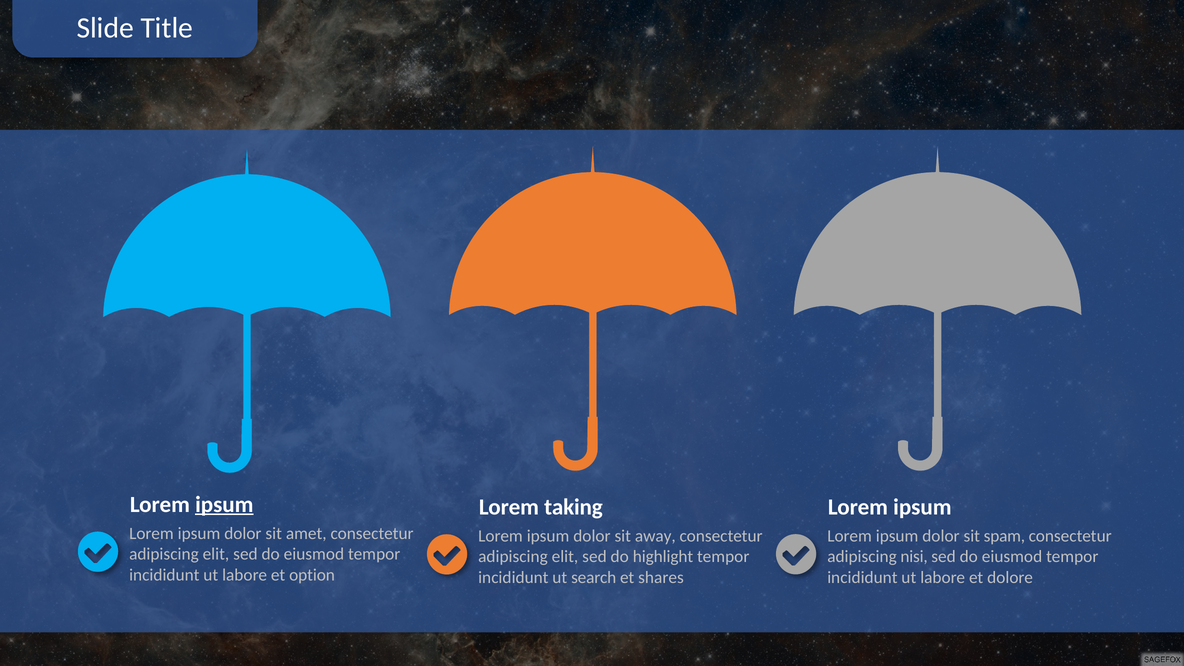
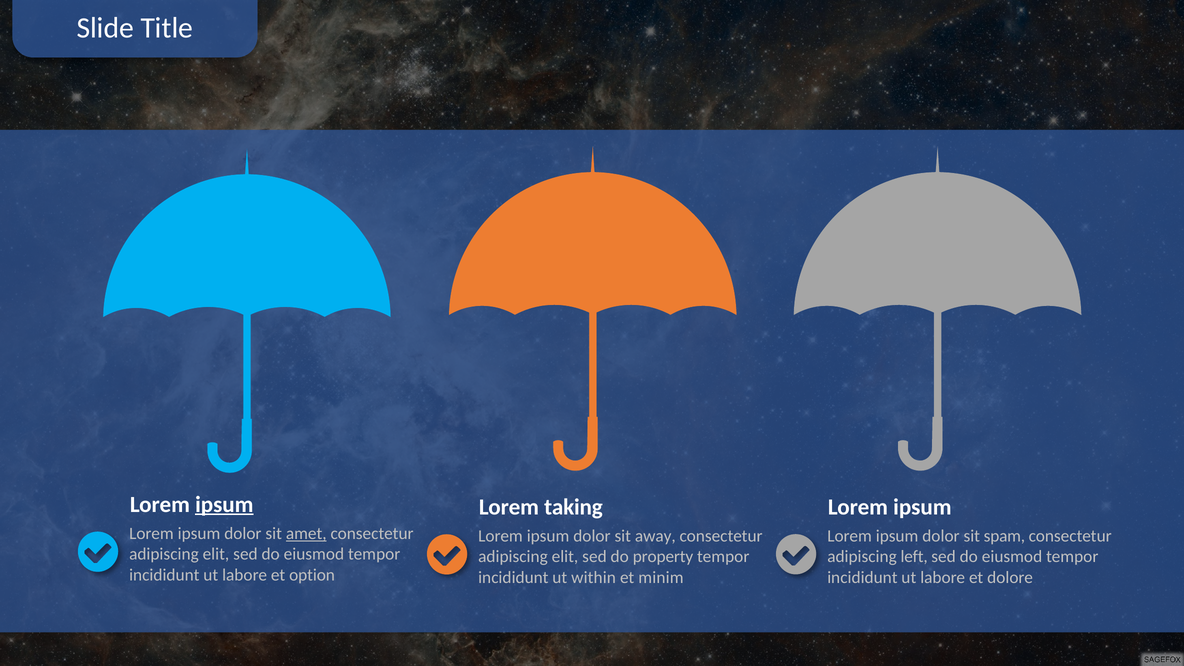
amet underline: none -> present (306, 533)
nisi: nisi -> left (914, 557)
highlight: highlight -> property (663, 557)
search: search -> within (594, 578)
shares: shares -> minim (661, 578)
